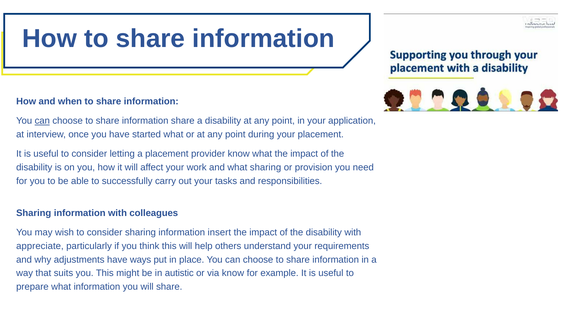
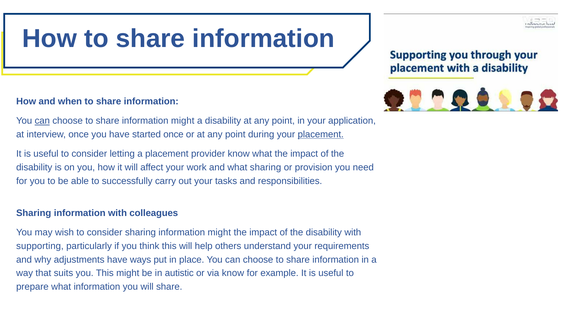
share information share: share -> might (183, 121)
started what: what -> once (173, 135)
placement underline: none -> present (321, 135)
sharing information insert: insert -> might (219, 233)
appreciate: appreciate -> supporting (40, 246)
